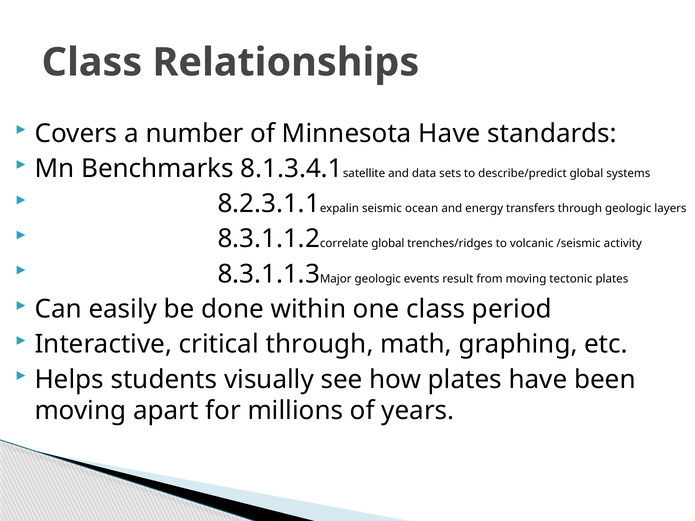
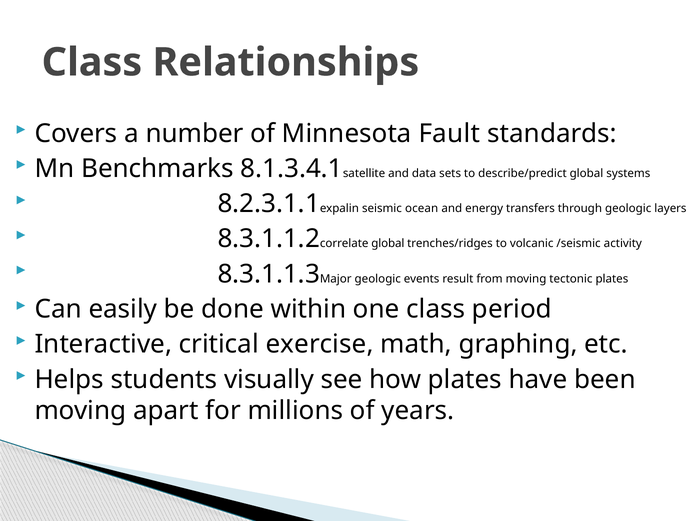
Minnesota Have: Have -> Fault (449, 133)
critical through: through -> exercise (320, 344)
